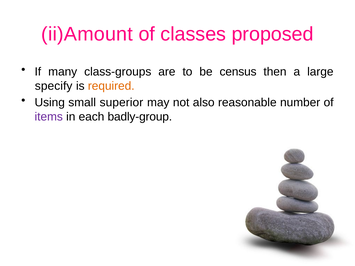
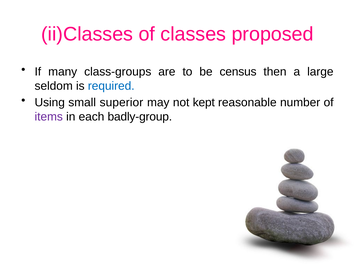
ii)Amount: ii)Amount -> ii)Classes (87, 34)
specify: specify -> seldom (54, 86)
required colour: orange -> blue (111, 86)
also: also -> kept (204, 103)
